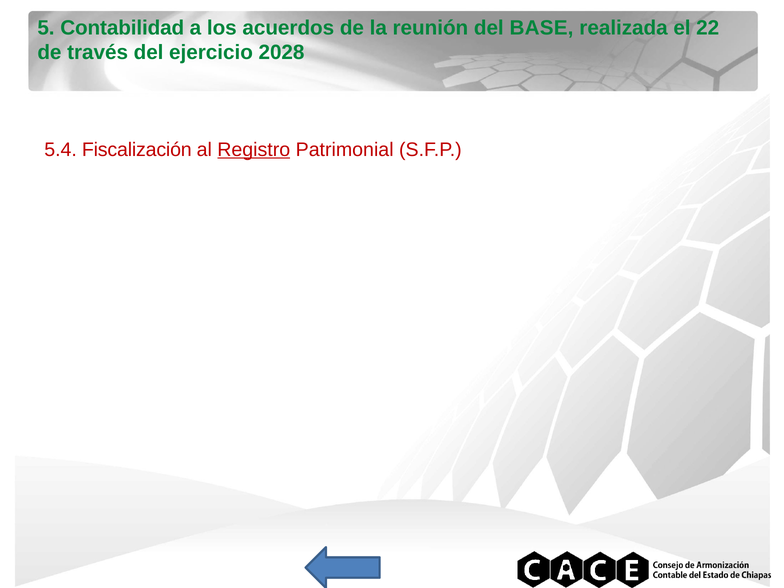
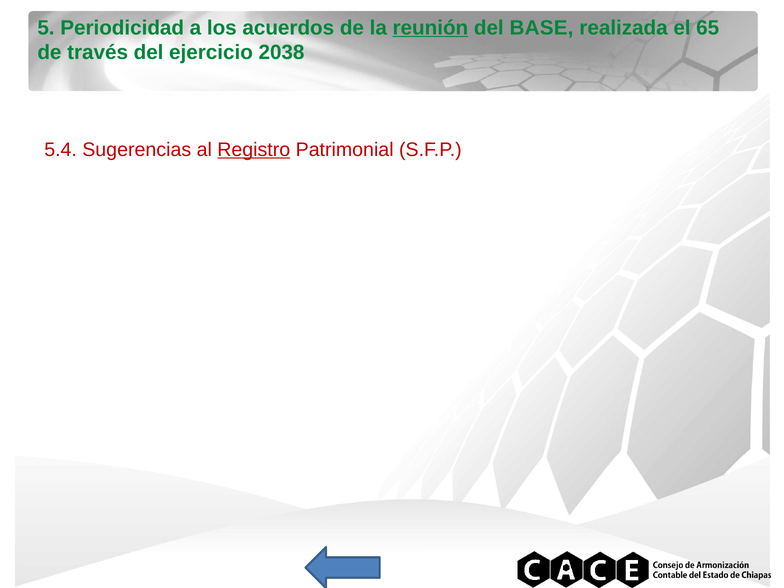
Contabilidad: Contabilidad -> Periodicidad (122, 28)
reunión underline: none -> present (430, 28)
22: 22 -> 65 (708, 28)
2028: 2028 -> 2038 (282, 53)
Fiscalización: Fiscalización -> Sugerencias (137, 150)
